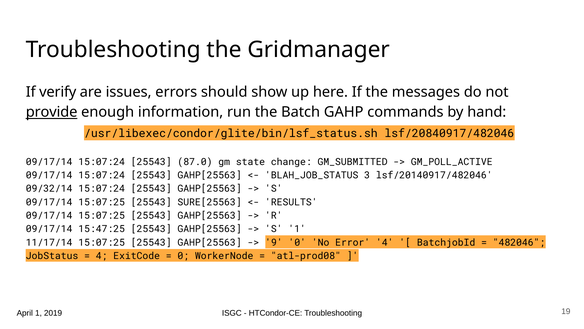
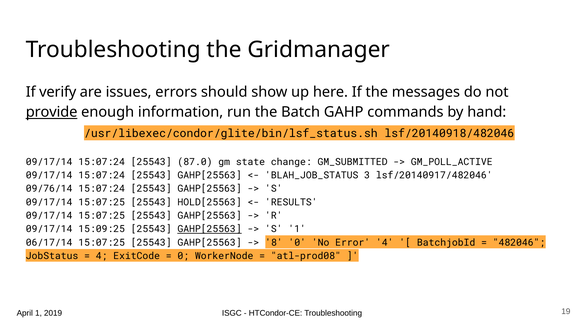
lsf/20840917/482046: lsf/20840917/482046 -> lsf/20140918/482046 (449, 133)
09/32/14: 09/32/14 -> 09/76/14 (49, 188)
SURE[25563: SURE[25563 -> HOLD[25563 (210, 202)
15:47:25: 15:47:25 -> 15:09:25 (102, 229)
GAHP[25563 underline: none -> present (210, 229)
11/17/14: 11/17/14 -> 06/17/14 (49, 242)
9: 9 -> 8 (274, 242)
